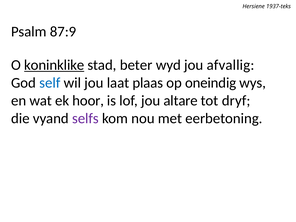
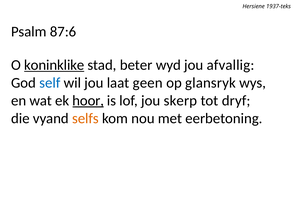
87:9: 87:9 -> 87:6 (63, 32)
plaas: plaas -> geen (148, 83)
oneindig: oneindig -> glansryk (210, 83)
hoor underline: none -> present (88, 101)
altare: altare -> skerp (180, 101)
selfs colour: purple -> orange (85, 118)
